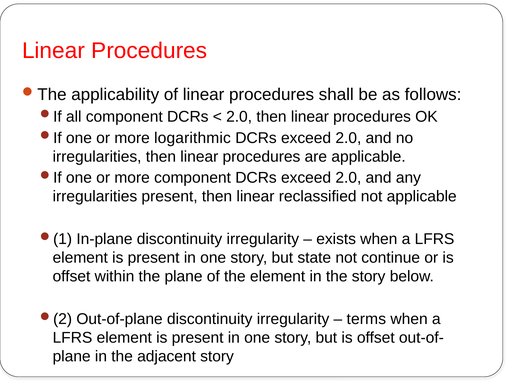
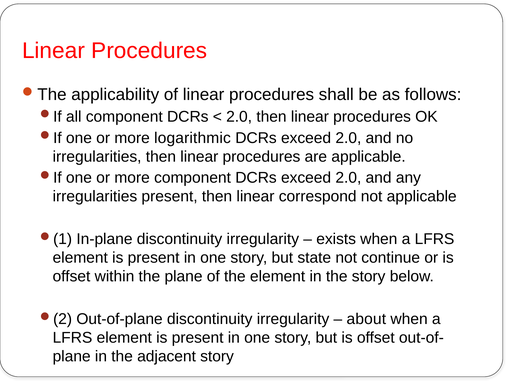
reclassified: reclassified -> correspond (318, 197)
terms: terms -> about (366, 319)
